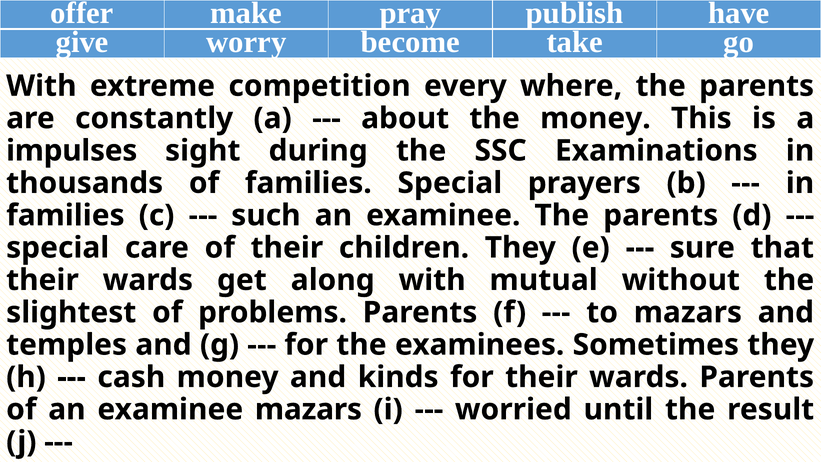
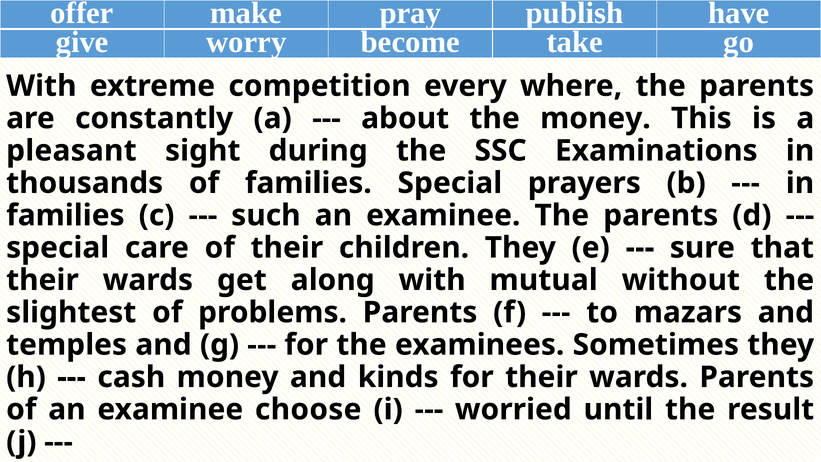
impulses: impulses -> pleasant (71, 151)
examinee mazars: mazars -> choose (308, 409)
